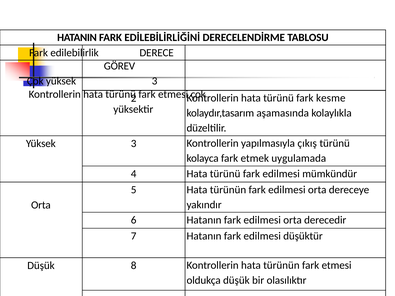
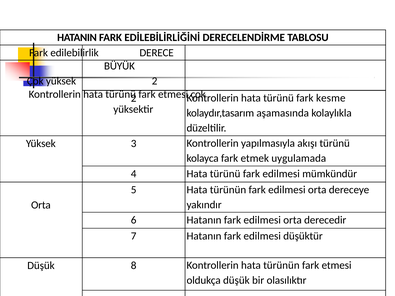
GÖREV: GÖREV -> BÜYÜK (119, 66)
Çok yüksek 3: 3 -> 2 (155, 81)
çıkış: çıkış -> akışı (307, 143)
